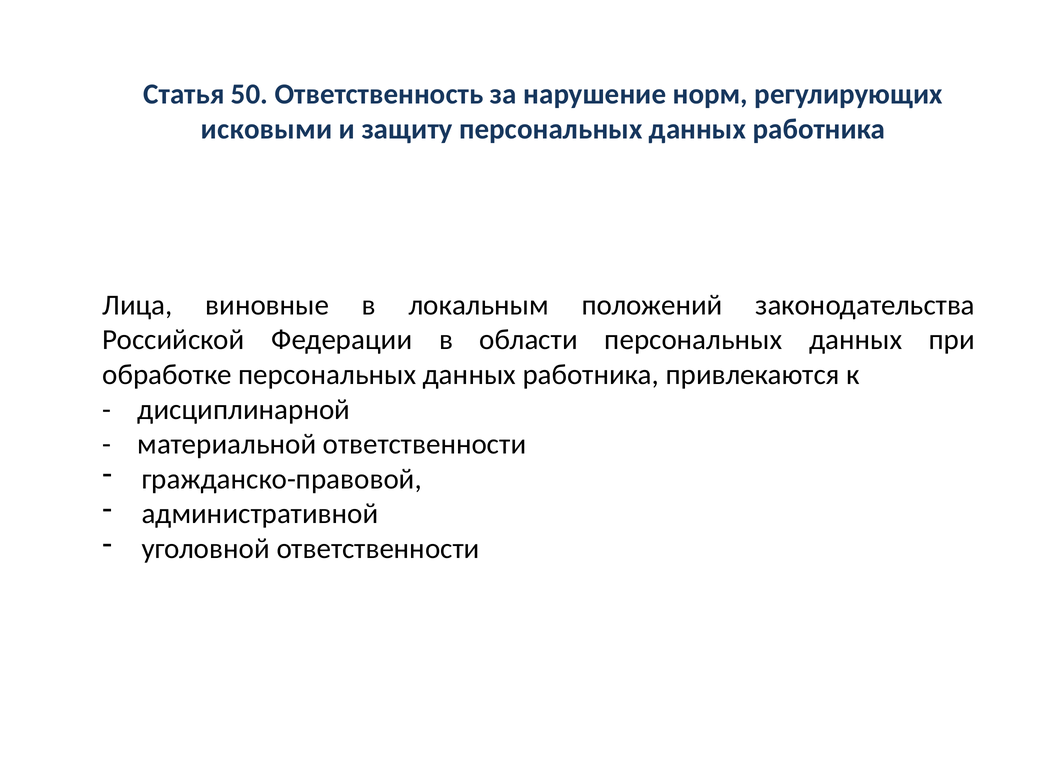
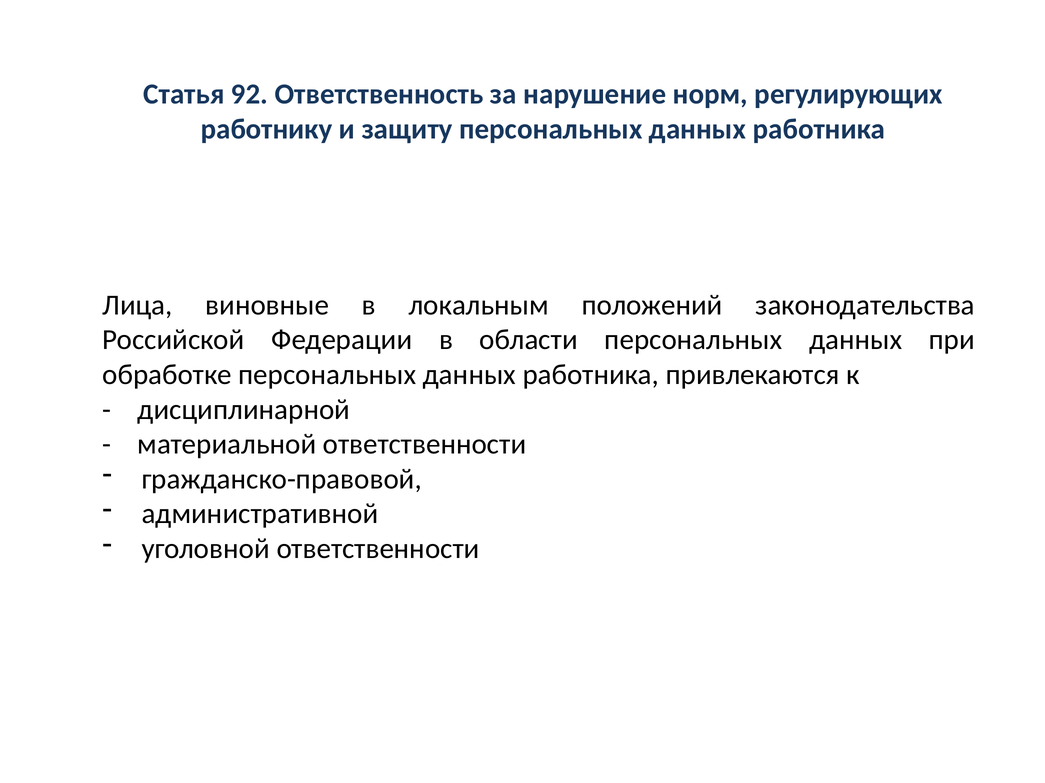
50: 50 -> 92 (250, 94)
исковыми: исковыми -> работнику (267, 129)
